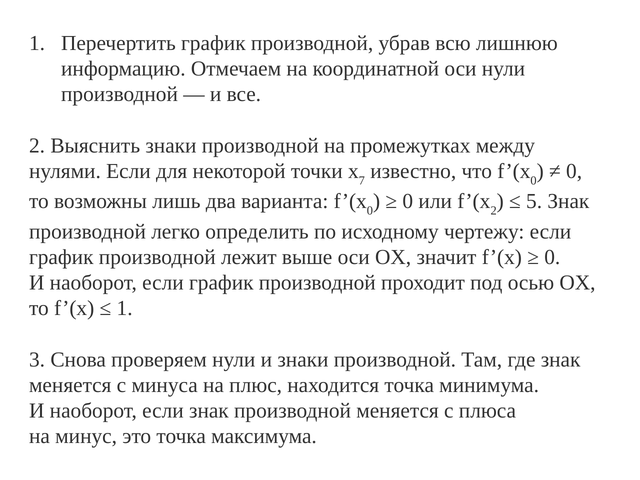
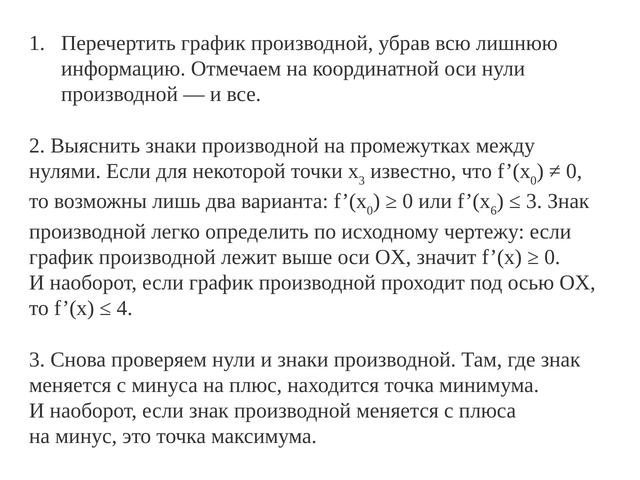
7: 7 -> 3 (362, 181)
f’(x 2: 2 -> 6 (494, 211)
5: 5 -> 3 (534, 201)
1: 1 -> 4 (125, 308)
